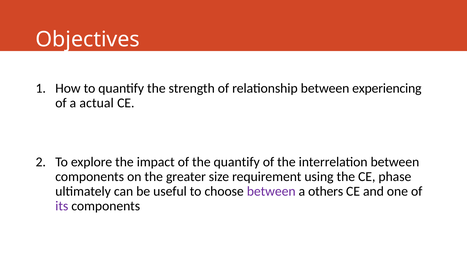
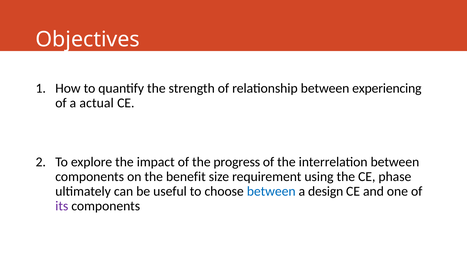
the quantify: quantify -> progress (237, 162)
greater: greater -> benefit (186, 176)
between colour: purple -> blue (271, 191)
others: others -> design (326, 191)
